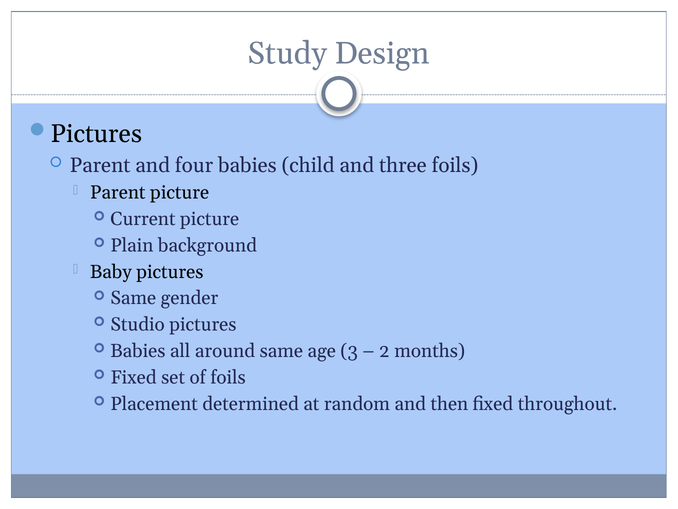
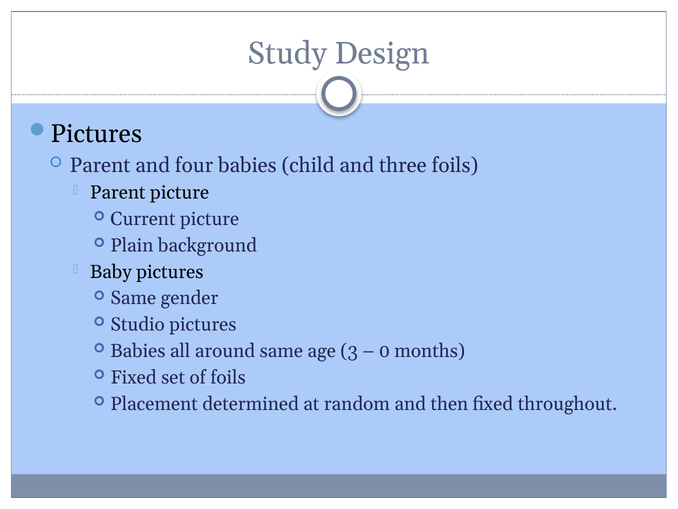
2: 2 -> 0 (385, 351)
